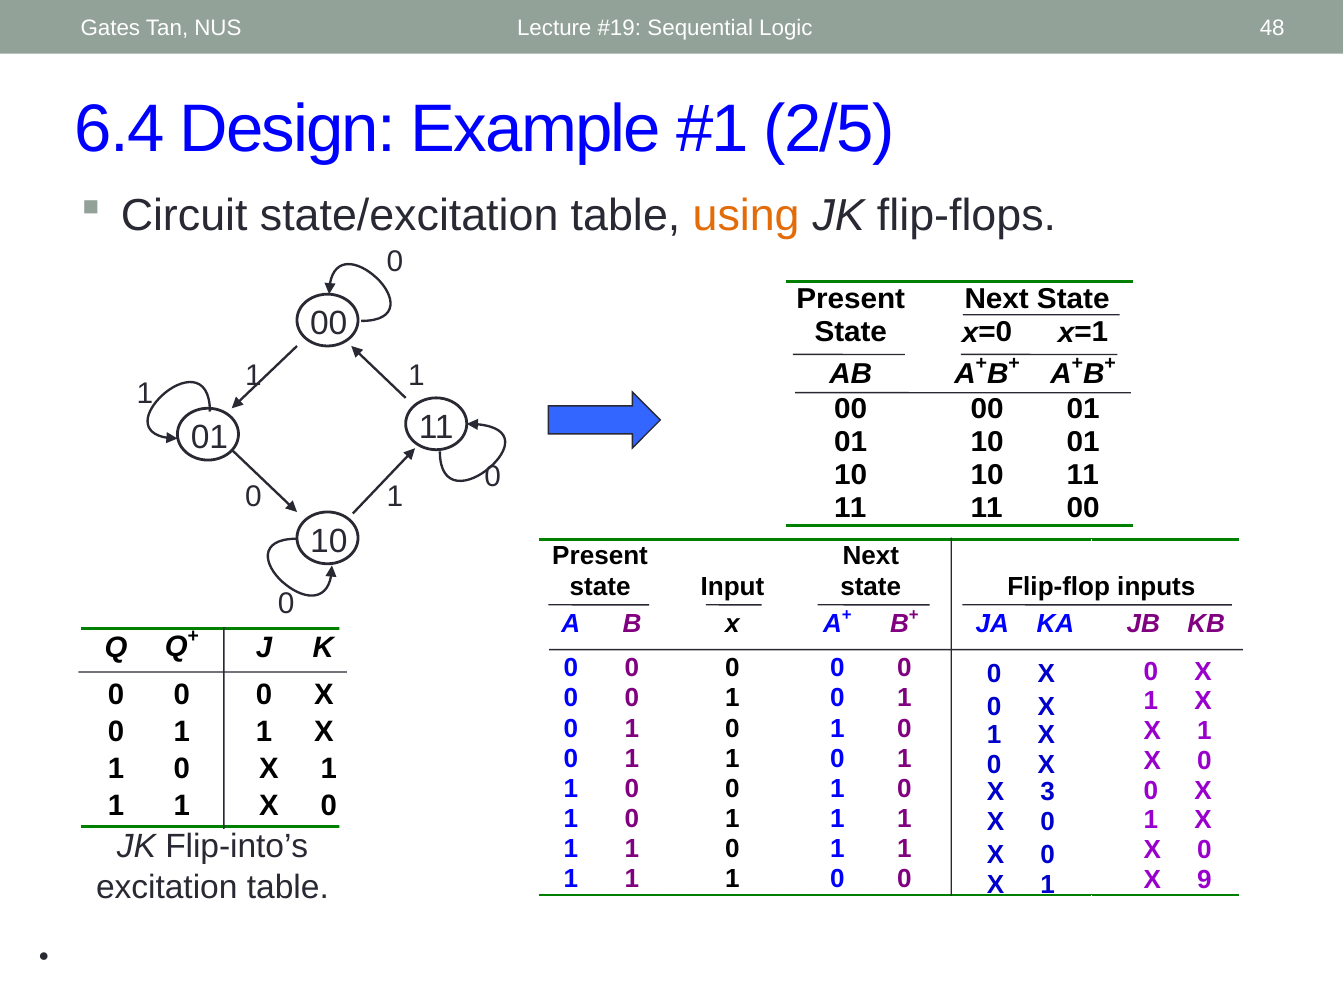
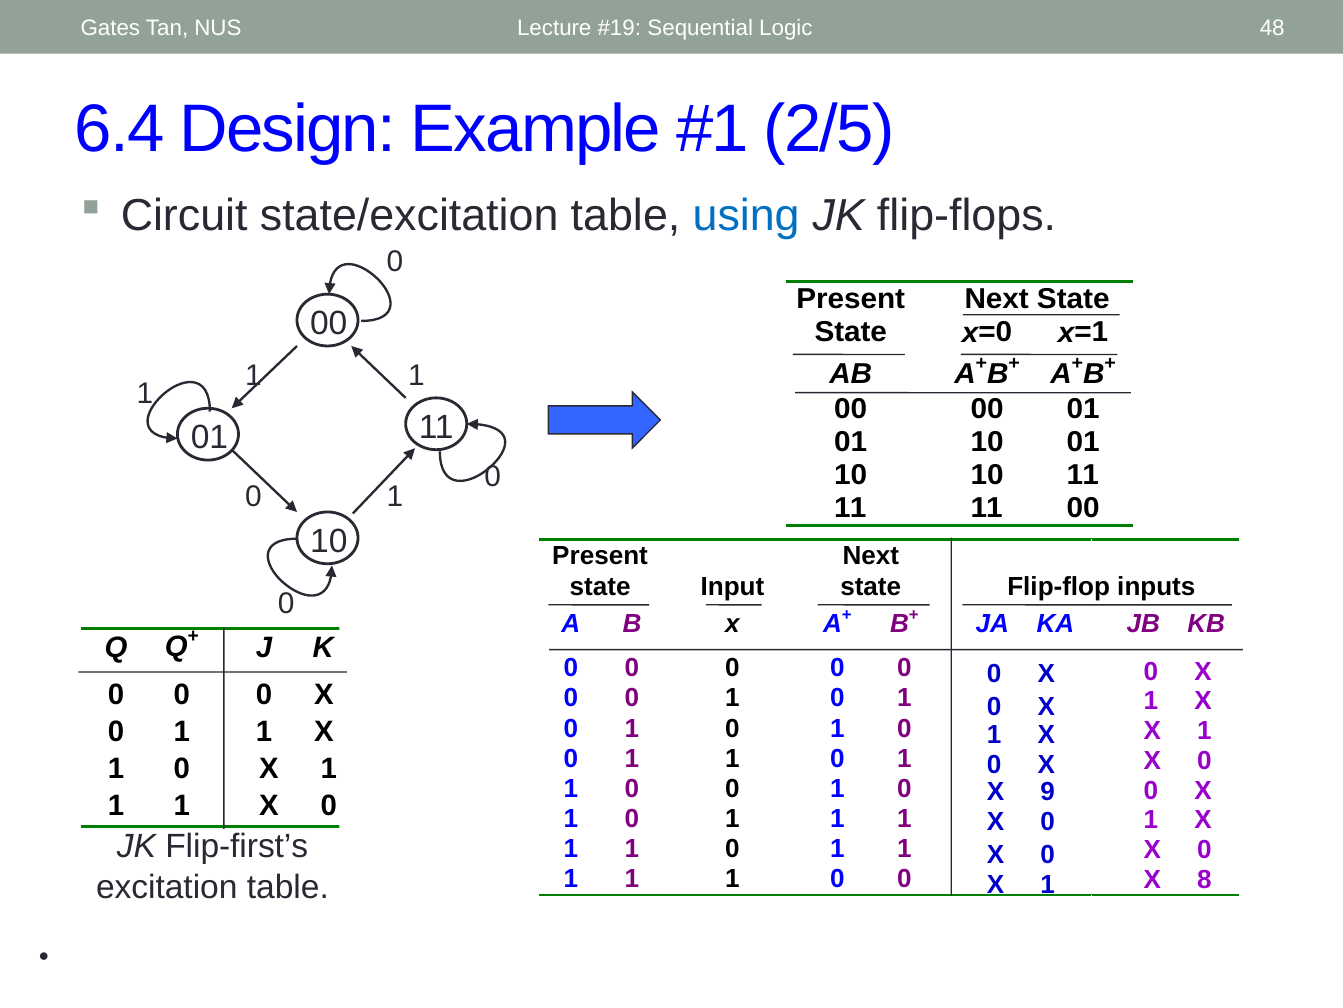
using colour: orange -> blue (746, 216)
3: 3 -> 9 (1048, 791)
Flip-into’s: Flip-into’s -> Flip-first’s (237, 846)
9: 9 -> 8 (1204, 879)
